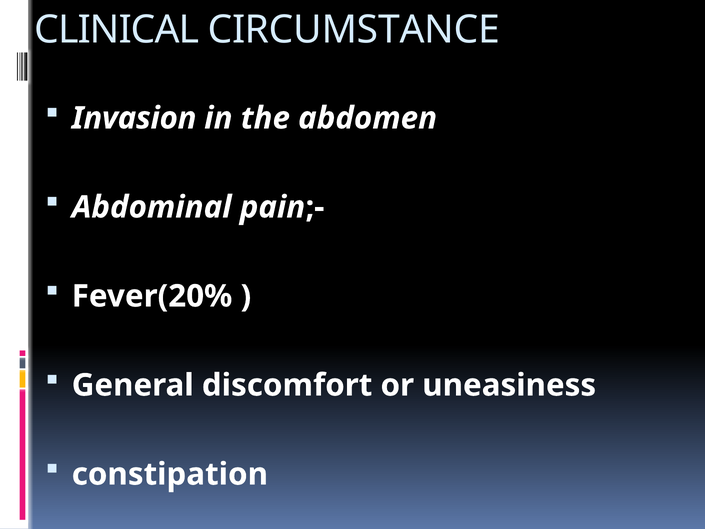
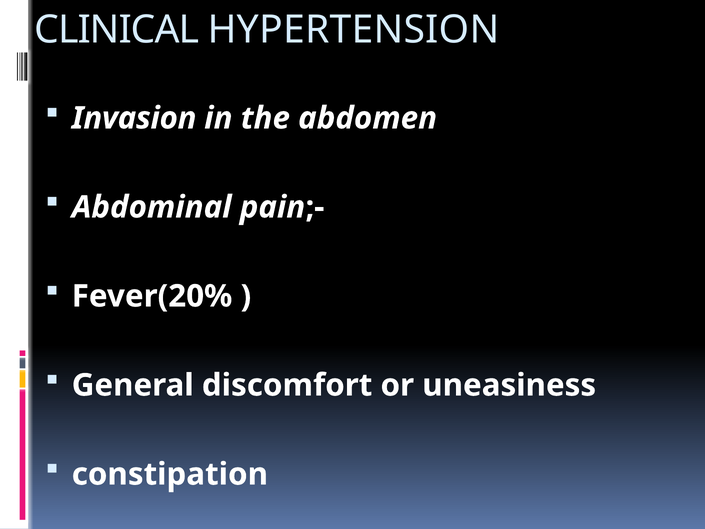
CIRCUMSTANCE: CIRCUMSTANCE -> HYPERTENSION (353, 30)
